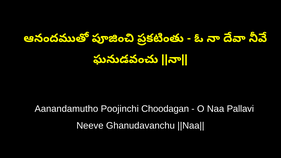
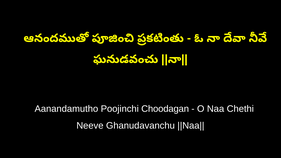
Pallavi: Pallavi -> Chethi (240, 109)
